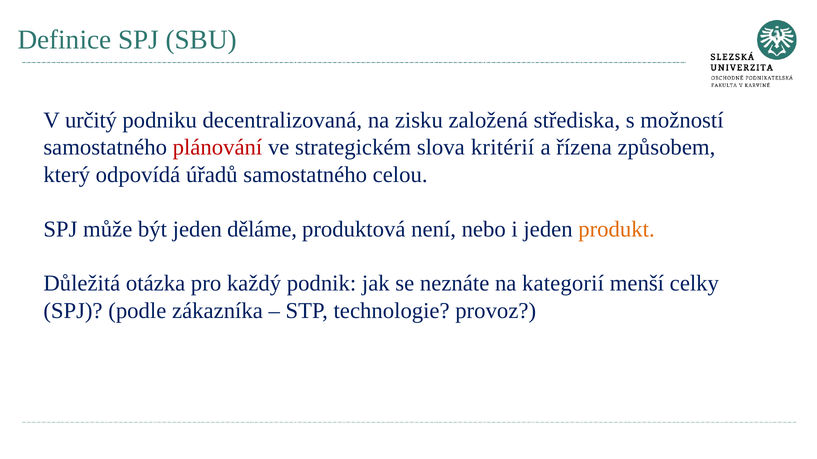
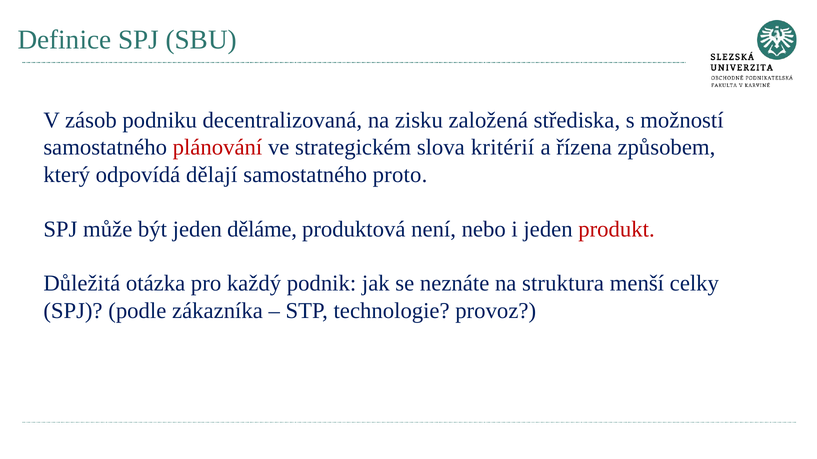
určitý: určitý -> zásob (91, 120)
úřadů: úřadů -> dělají (212, 175)
celou: celou -> proto (400, 175)
produkt colour: orange -> red (616, 229)
kategorií: kategorií -> struktura (563, 284)
